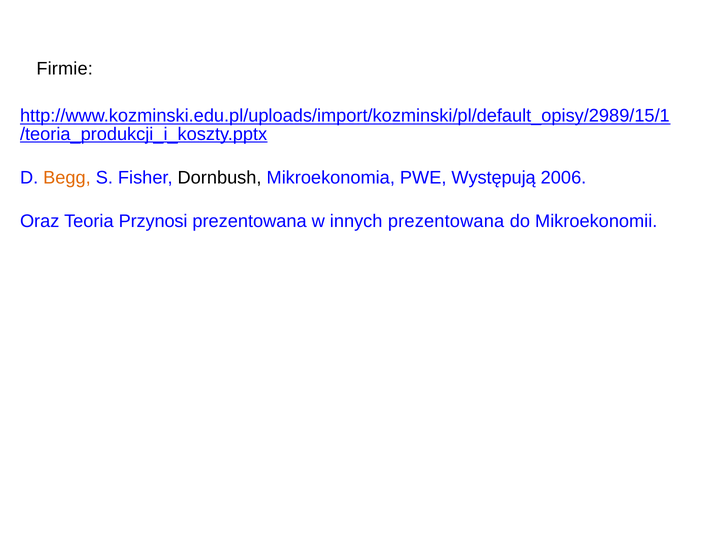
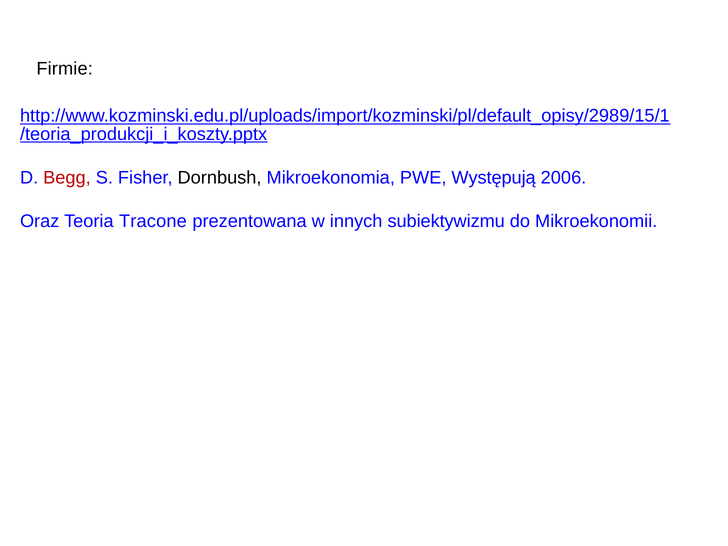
Begg colour: orange -> red (67, 178)
Przynosi: Przynosi -> Tracone (153, 221)
innych prezentowana: prezentowana -> subiektywizmu (446, 221)
